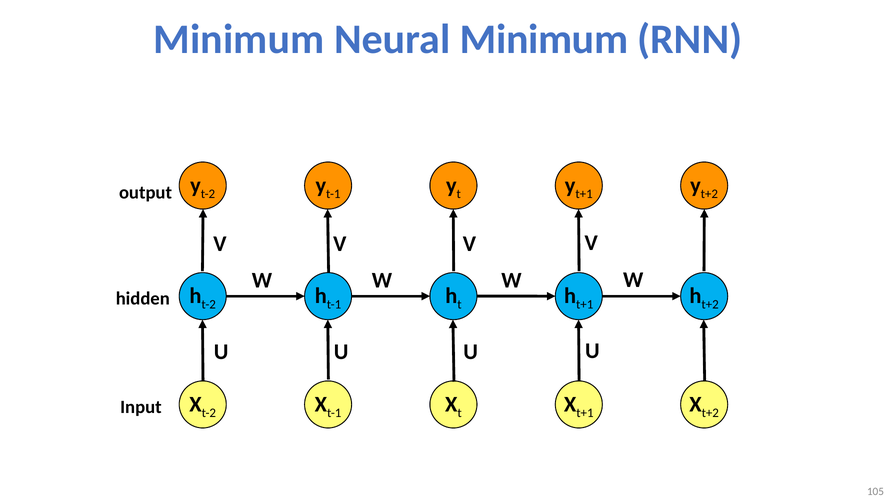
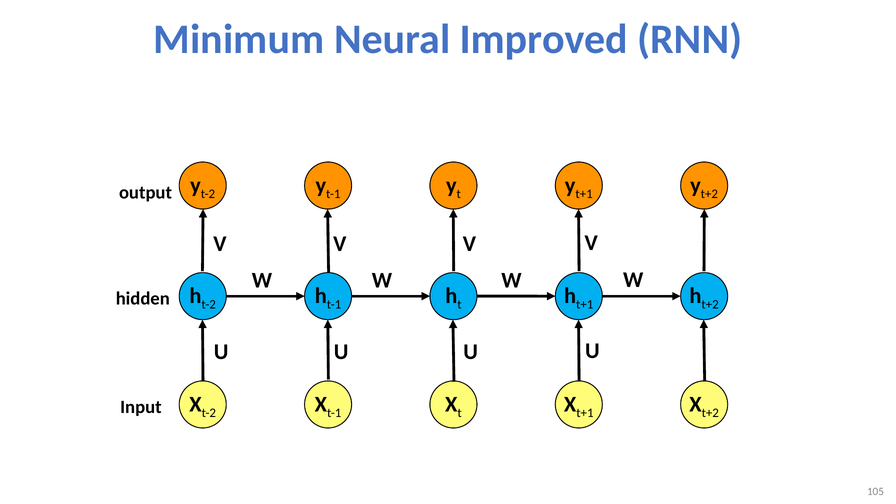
Neural Minimum: Minimum -> Improved (544, 39)
